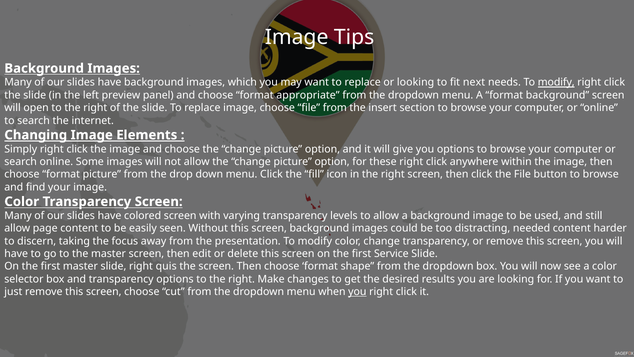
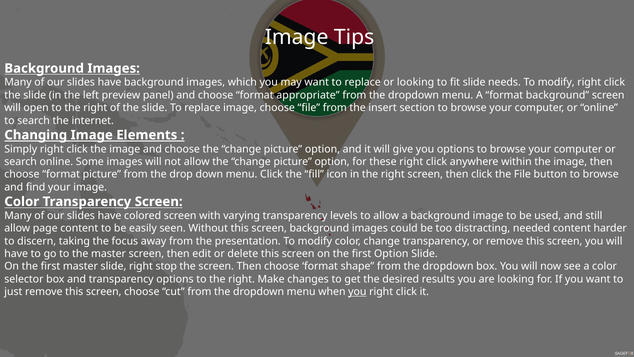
fit next: next -> slide (474, 82)
modify underline: present -> none (556, 82)
first Service: Service -> Option (391, 254)
quis: quis -> stop (166, 266)
